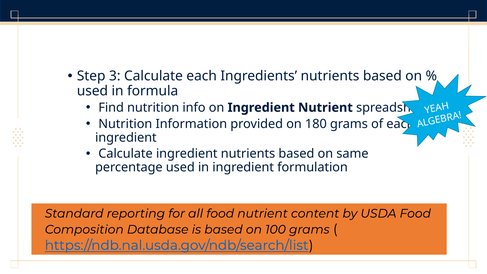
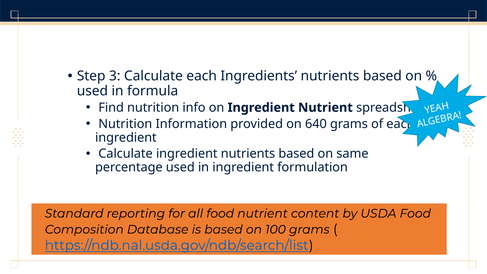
180: 180 -> 640 (316, 124)
